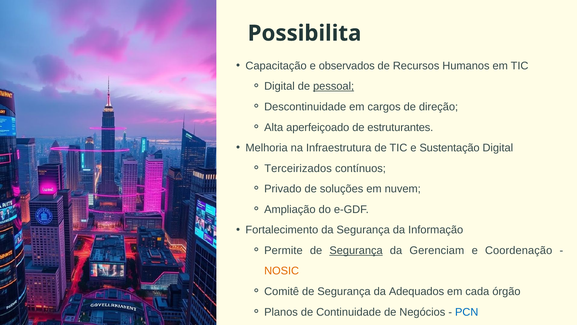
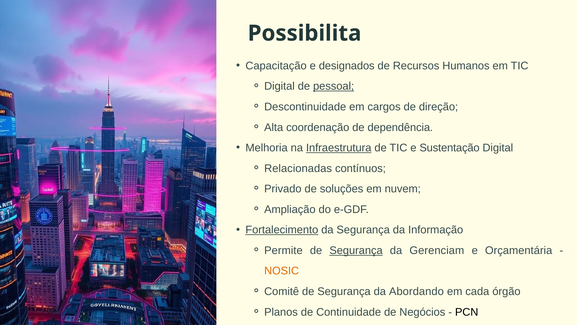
observados: observados -> designados (347, 66)
aperfeiçoado: aperfeiçoado -> coordenação (318, 127)
estruturantes: estruturantes -> dependência (400, 127)
Infraestrutura underline: none -> present (339, 148)
Terceirizados: Terceirizados -> Relacionadas (298, 168)
Fortalecimento underline: none -> present (282, 230)
Coordenação: Coordenação -> Orçamentária (519, 250)
Adequados: Adequados -> Abordando (416, 291)
PCN colour: blue -> black (467, 312)
